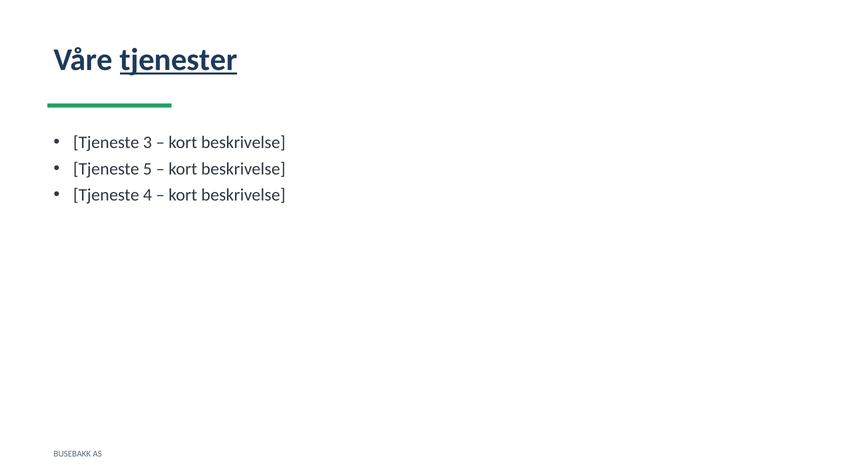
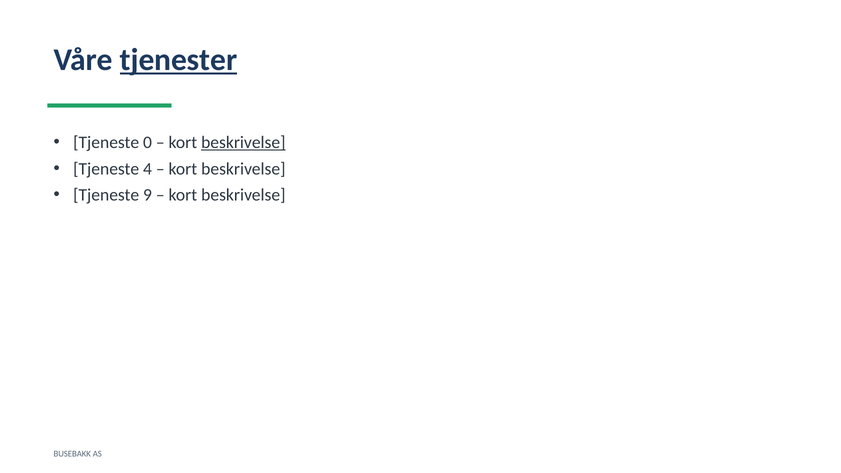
3: 3 -> 0 (147, 142)
beskrivelse underline: none -> present (243, 142)
5: 5 -> 4 (147, 169)
4: 4 -> 9 (147, 195)
